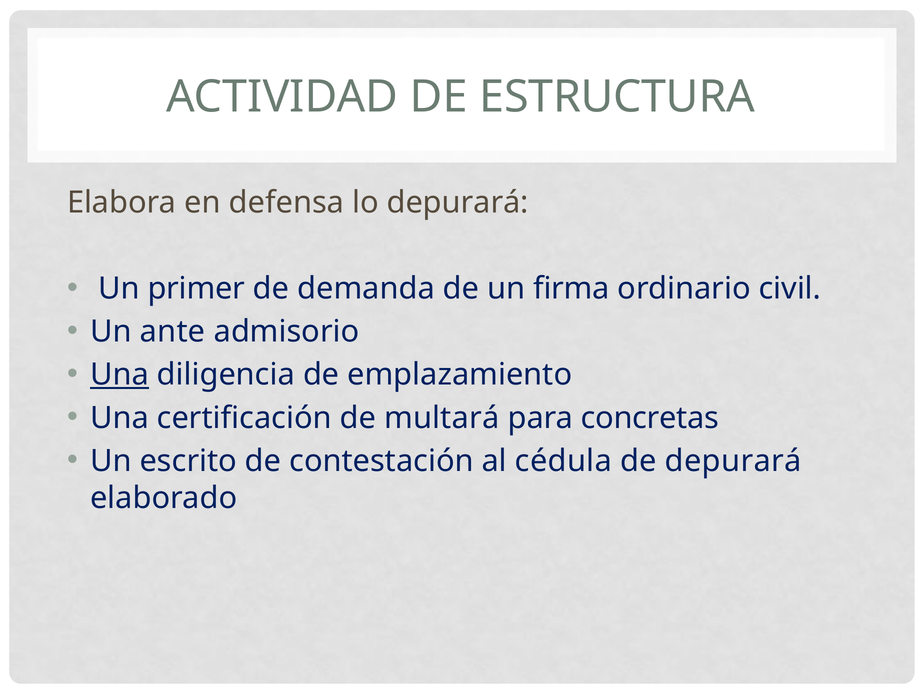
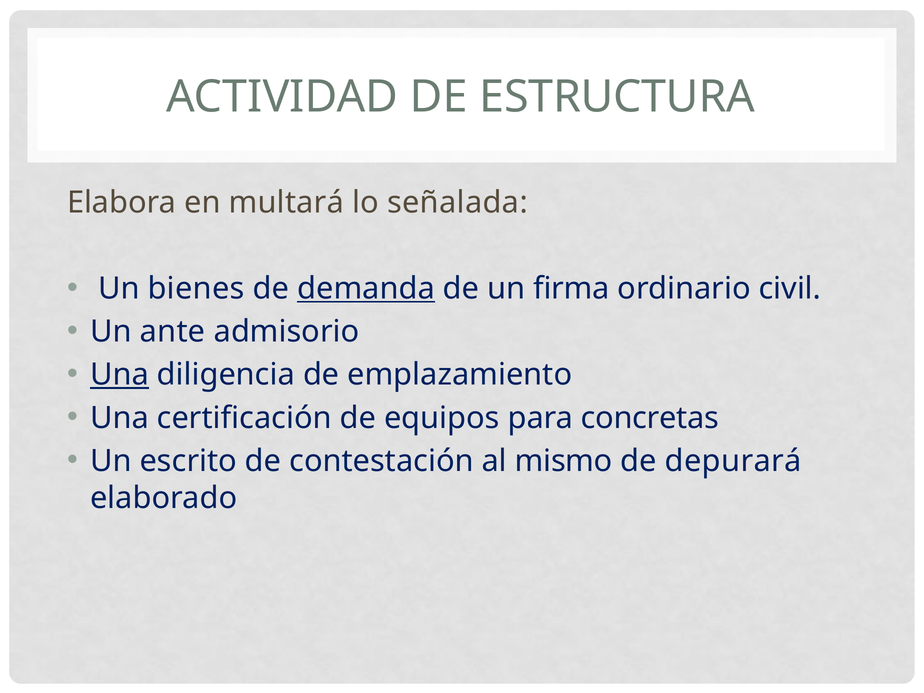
defensa: defensa -> multará (286, 202)
lo depurará: depurará -> señalada (457, 202)
primer: primer -> bienes (196, 289)
demanda underline: none -> present (366, 289)
multará: multará -> equipos (442, 418)
cédula: cédula -> mismo (564, 461)
